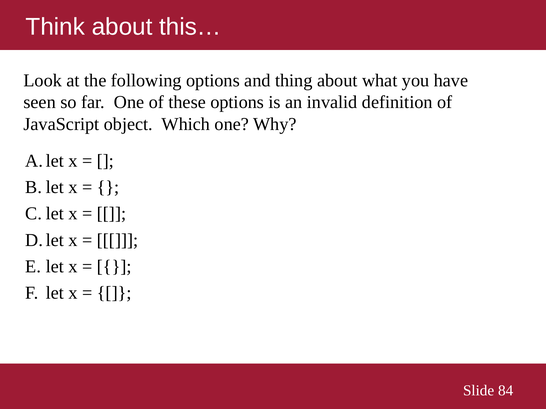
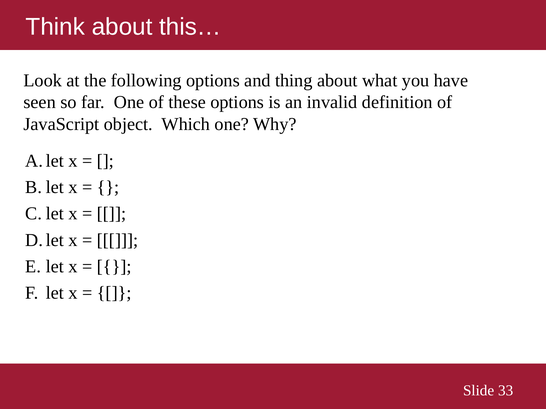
84: 84 -> 33 (506, 391)
